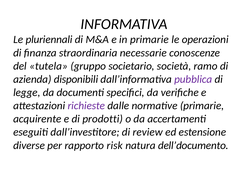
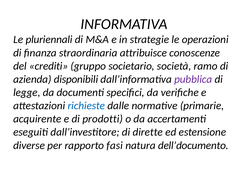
in primarie: primarie -> strategie (149, 40)
necessarie: necessarie -> attribuisce (143, 53)
tutela: tutela -> crediti (49, 66)
richieste colour: purple -> blue (86, 106)
review: review -> dirette (148, 132)
risk: risk -> fasi (115, 145)
